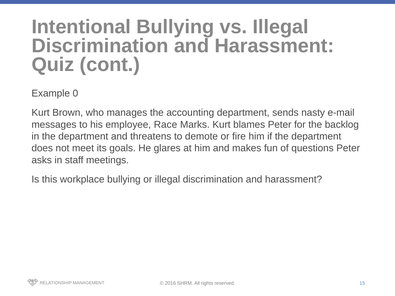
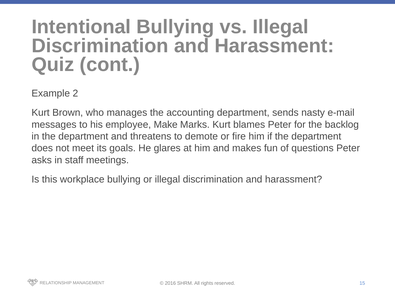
0: 0 -> 2 (75, 93)
Race: Race -> Make (166, 125)
